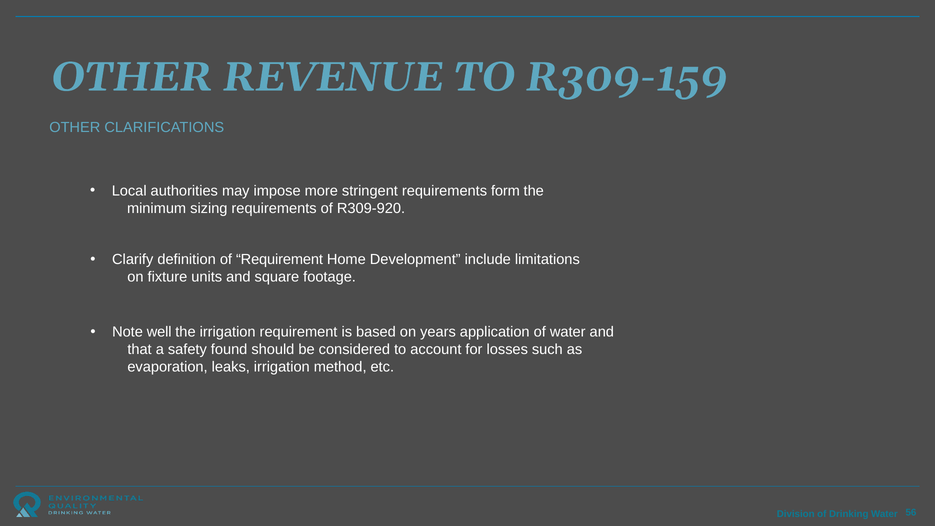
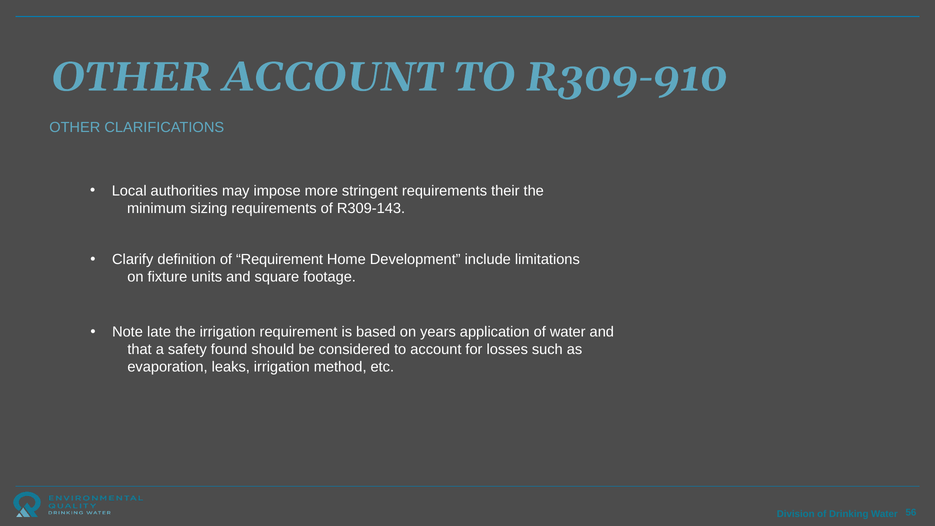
OTHER REVENUE: REVENUE -> ACCOUNT (333, 77)
R309-159: R309-159 -> R309-910 (627, 77)
form: form -> their (505, 191)
R309-920: R309-920 -> R309-143 (371, 208)
well: well -> late (159, 332)
